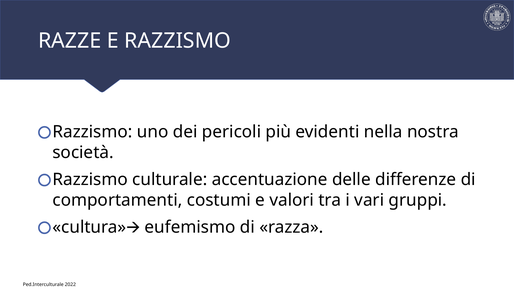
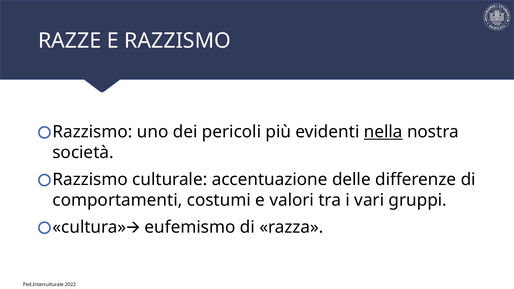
nella underline: none -> present (383, 132)
